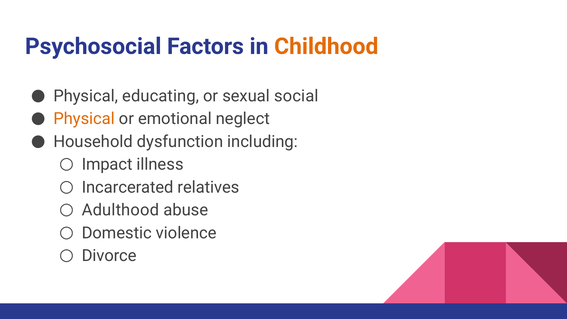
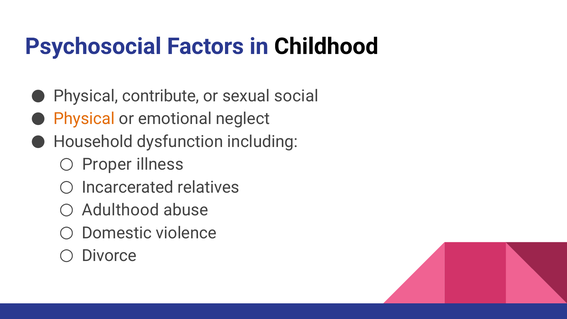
Childhood colour: orange -> black (326, 46)
educating: educating -> contribute (161, 96)
Impact: Impact -> Proper (107, 164)
